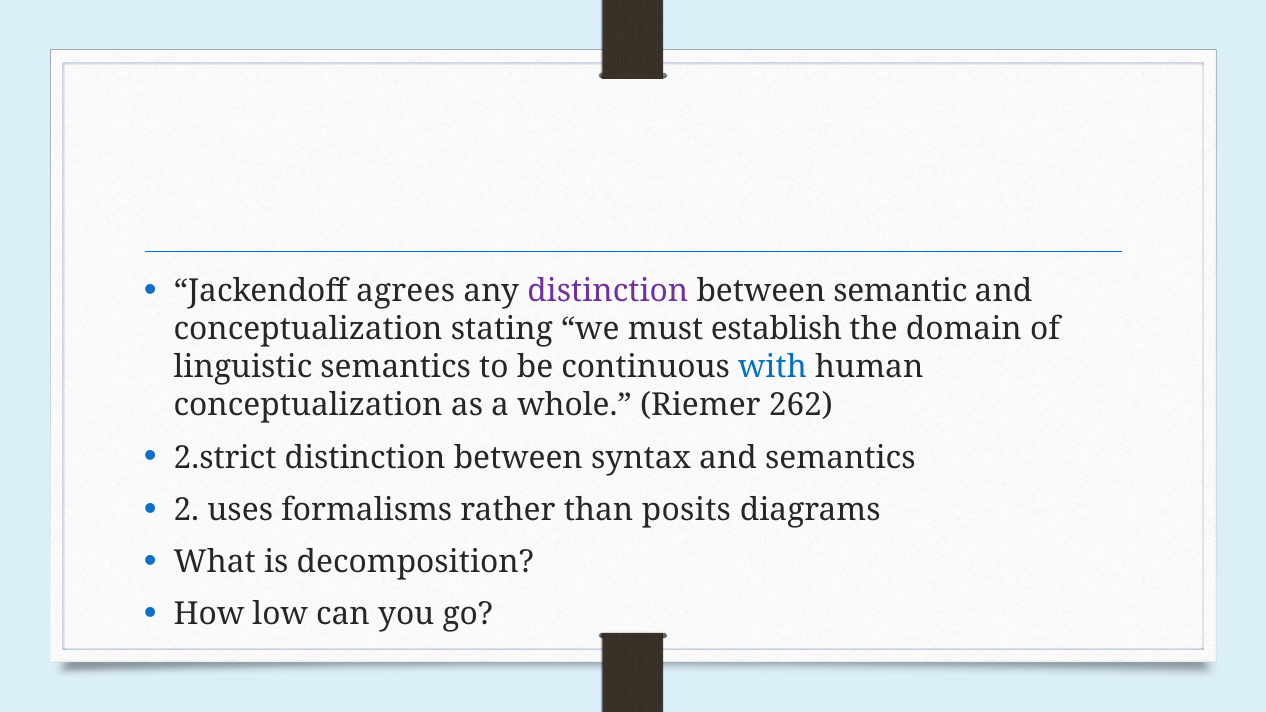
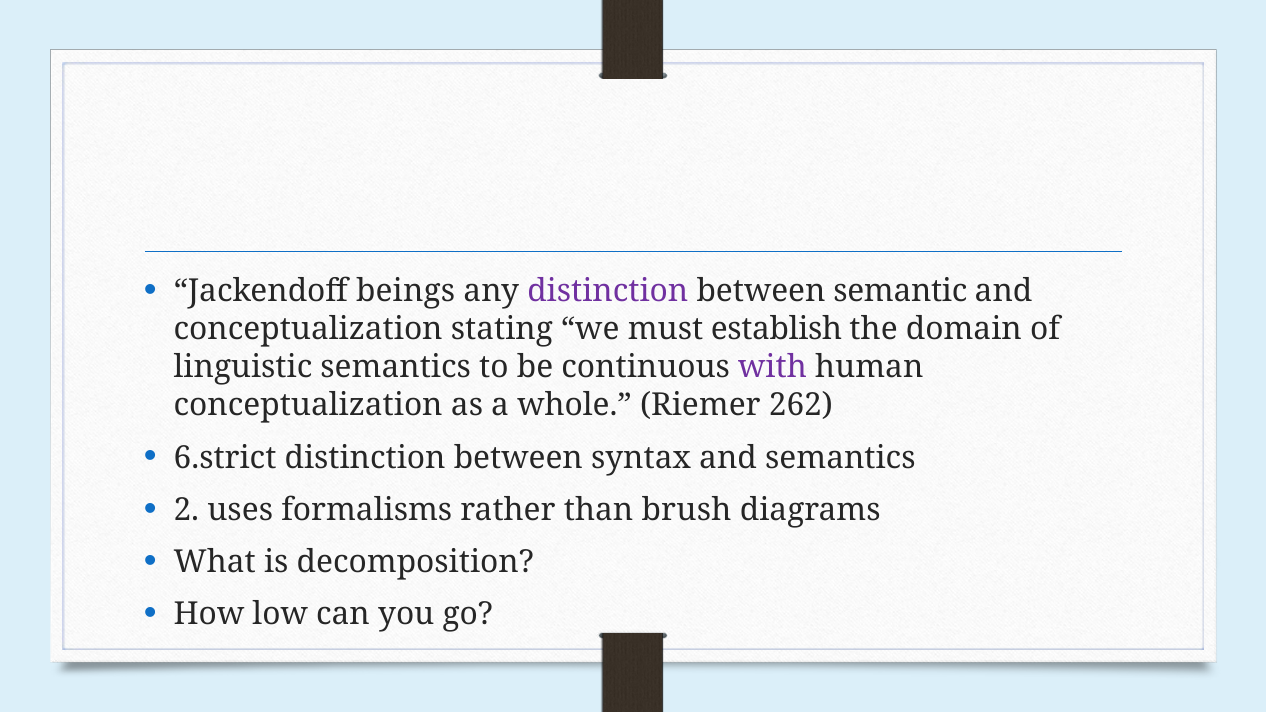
agrees: agrees -> beings (406, 291)
with colour: blue -> purple (773, 367)
2.strict: 2.strict -> 6.strict (225, 458)
posits: posits -> brush (686, 510)
